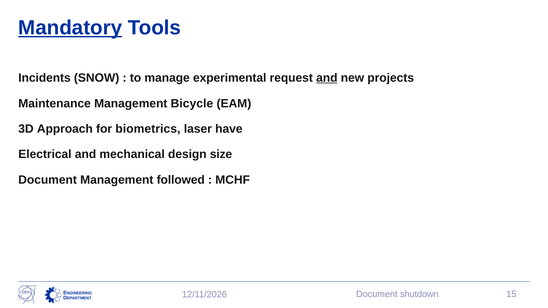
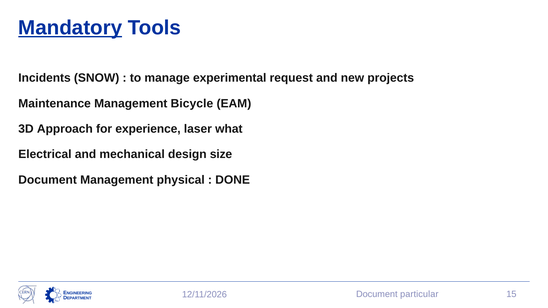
and underline: present -> none (327, 78)
biometrics: biometrics -> experience (148, 129)
have: have -> what (229, 129)
followed: followed -> physical (181, 180)
MCHF: MCHF -> DONE (233, 180)
shutdown: shutdown -> particular (419, 295)
